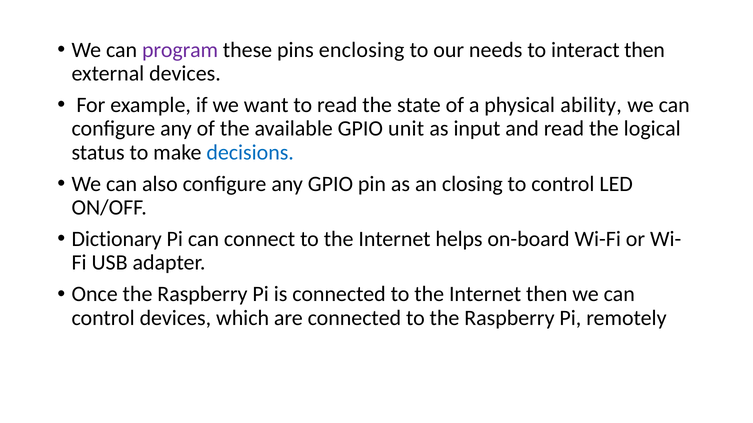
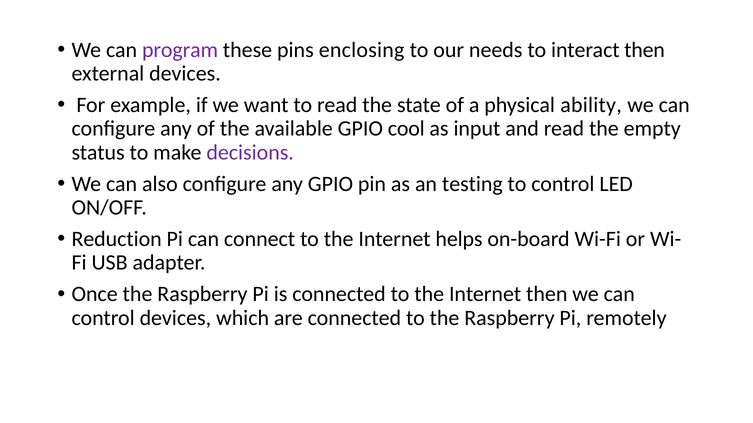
unit: unit -> cool (406, 129)
logical: logical -> empty (652, 129)
decisions colour: blue -> purple (250, 153)
closing: closing -> testing (472, 184)
Dictionary: Dictionary -> Reduction (117, 239)
